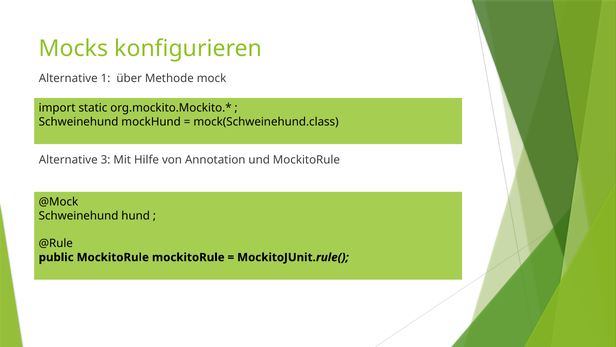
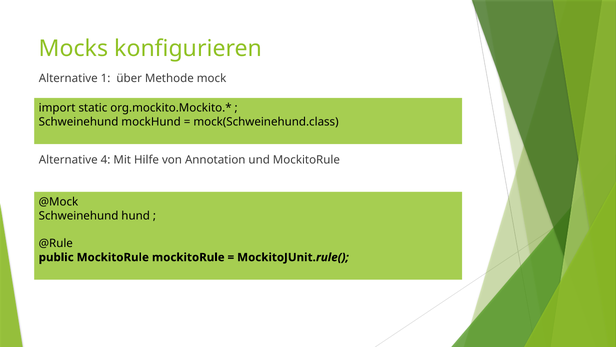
3: 3 -> 4 (106, 159)
